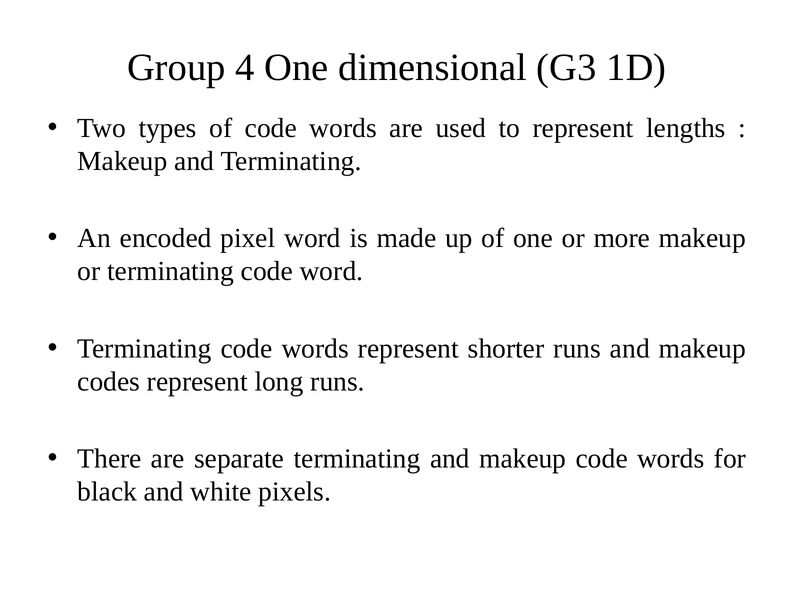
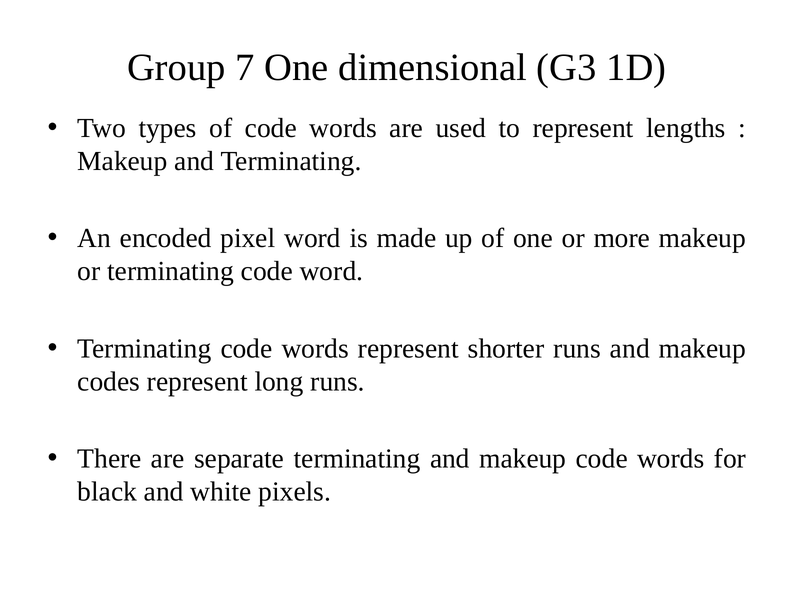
4: 4 -> 7 (245, 68)
